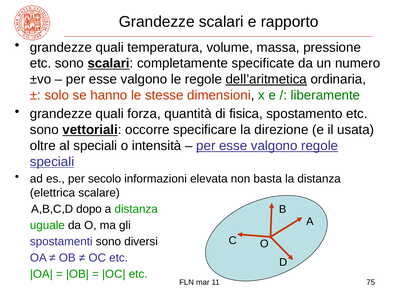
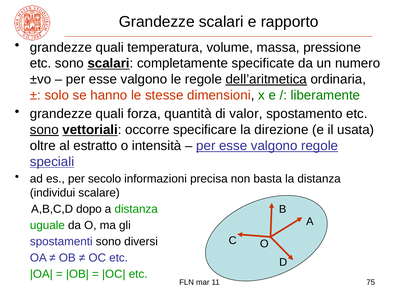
fisica: fisica -> valor (246, 114)
sono underline: none -> present (44, 130)
al speciali: speciali -> estratto (95, 146)
elevata: elevata -> precisa (209, 179)
elettrica: elettrica -> individui (53, 193)
